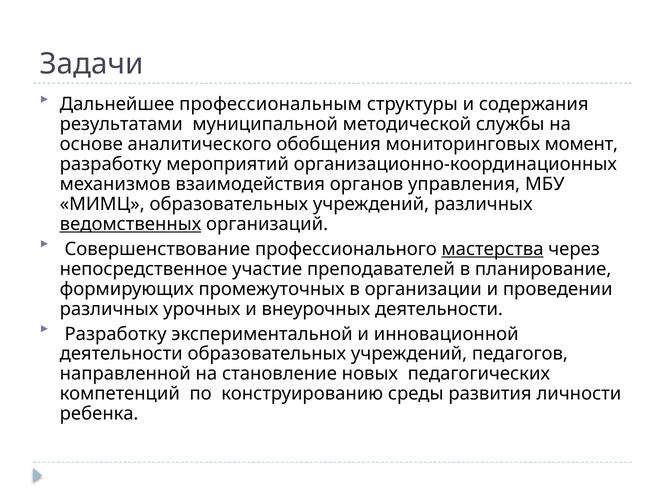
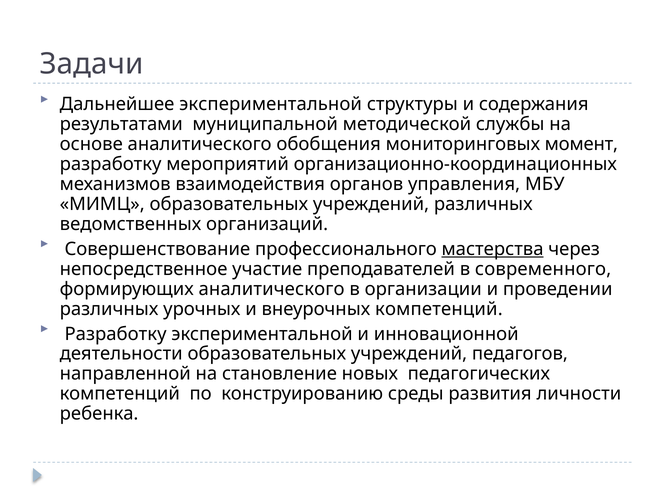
Дальнейшее профессиональным: профессиональным -> экспериментальной (271, 104)
ведомственных underline: present -> none (130, 224)
планирование: планирование -> современного (543, 269)
формирующих промежуточных: промежуточных -> аналитического (272, 289)
внеурочных деятельности: деятельности -> компетенций (439, 309)
